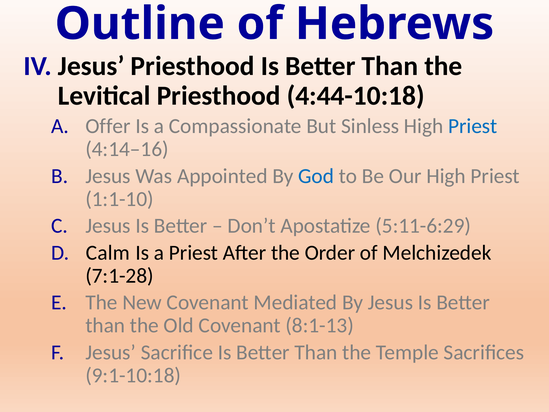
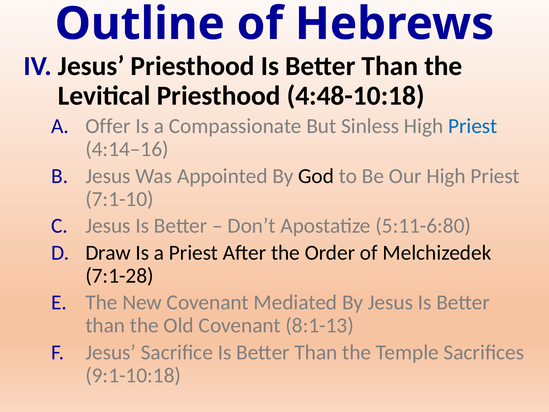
4:44-10:18: 4:44-10:18 -> 4:48-10:18 (356, 96)
God colour: blue -> black (316, 176)
1:1-10: 1:1-10 -> 7:1-10 (120, 199)
5:11-6:29: 5:11-6:29 -> 5:11-6:80 (423, 226)
Calm: Calm -> Draw (108, 253)
